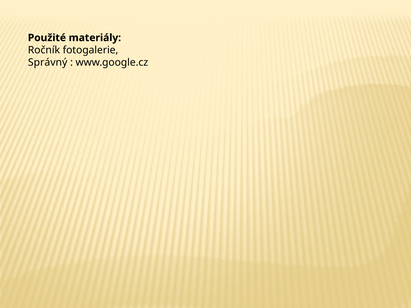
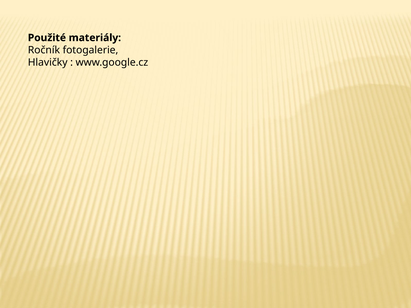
Správný: Správný -> Hlavičky (48, 62)
